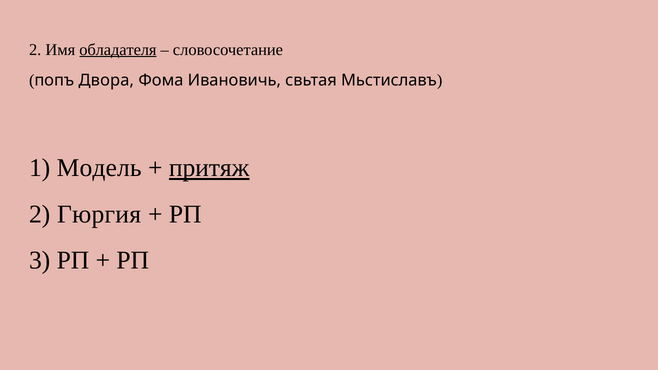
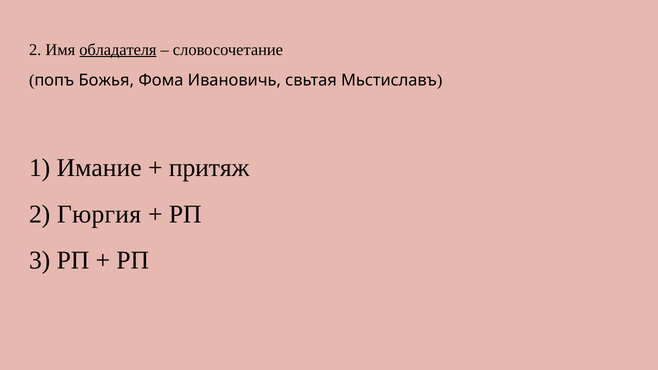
Двора: Двора -> Божья (106, 80)
Модель: Модель -> Имание (99, 168)
притяж underline: present -> none (209, 168)
